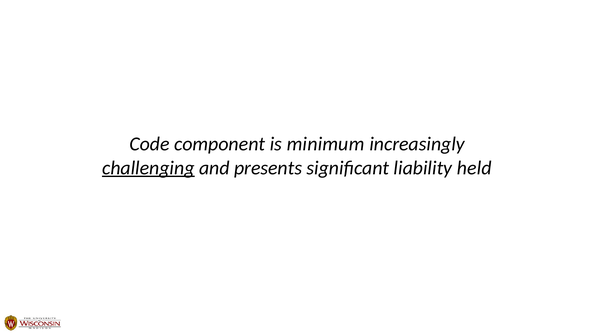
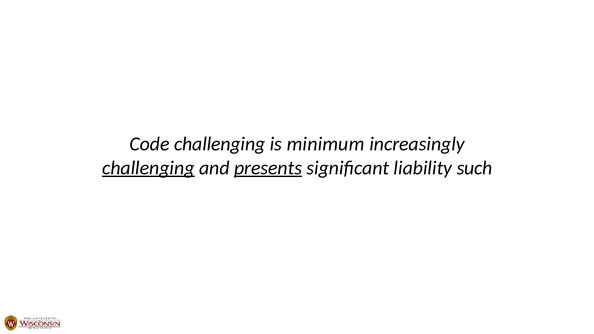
Code component: component -> challenging (220, 144)
presents underline: none -> present (268, 168)
held: held -> such (475, 168)
